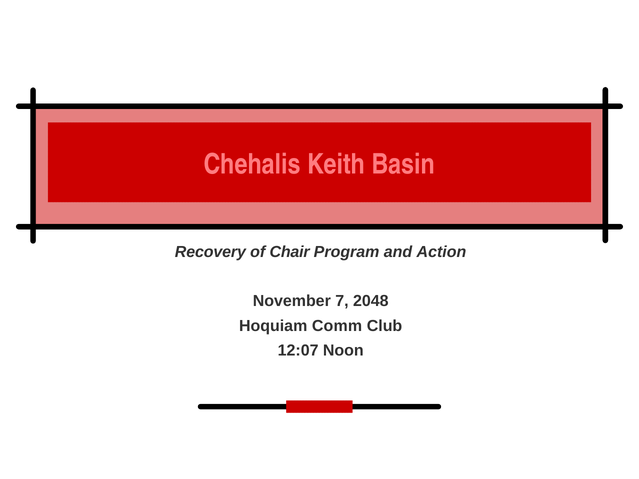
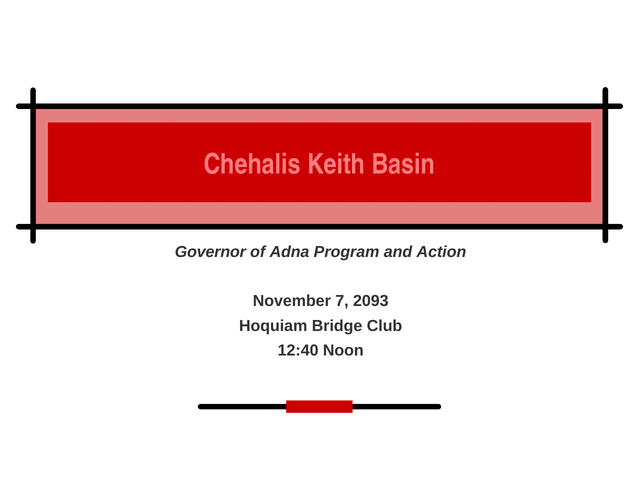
Recovery: Recovery -> Governor (210, 252)
Chair: Chair -> Adna (290, 252)
2048: 2048 -> 2093 (371, 301)
Comm: Comm -> Bridge (337, 326)
12:07: 12:07 -> 12:40 (298, 351)
